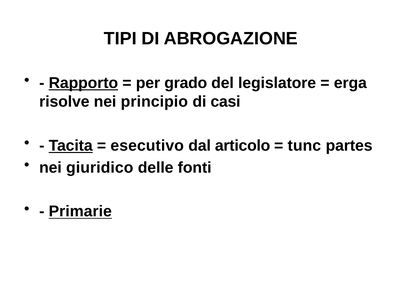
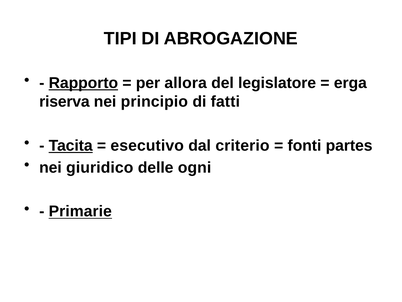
grado: grado -> allora (186, 83)
risolve: risolve -> riserva (64, 102)
casi: casi -> fatti (225, 102)
articolo: articolo -> criterio (242, 145)
tunc: tunc -> fonti (304, 145)
fonti: fonti -> ogni (195, 167)
